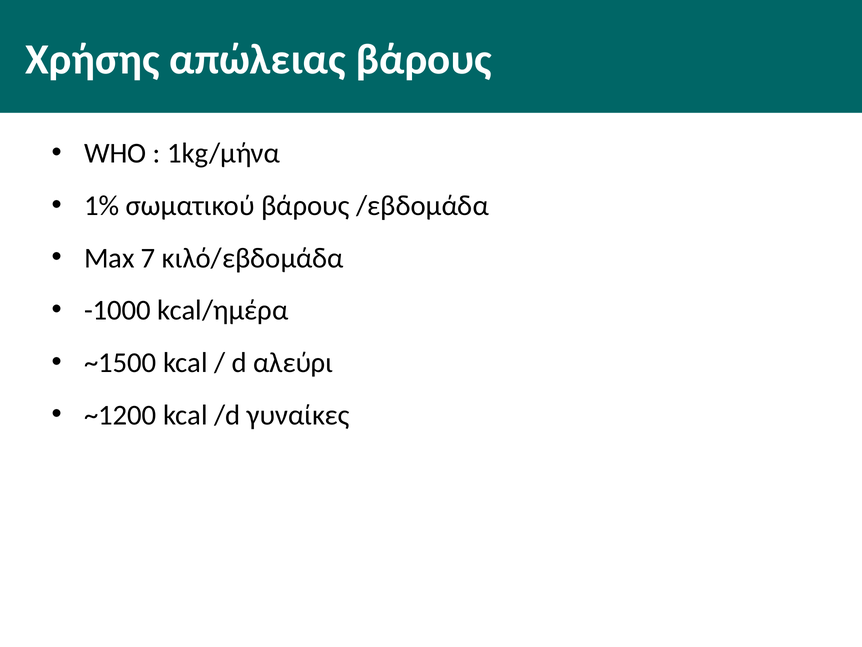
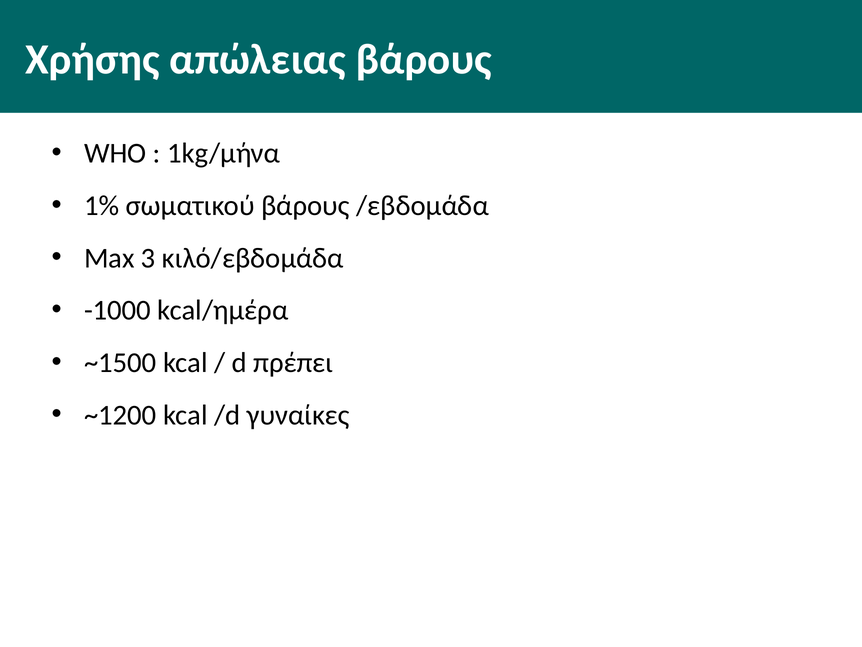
7: 7 -> 3 (148, 258)
αλεύρι: αλεύρι -> πρέπει (293, 362)
